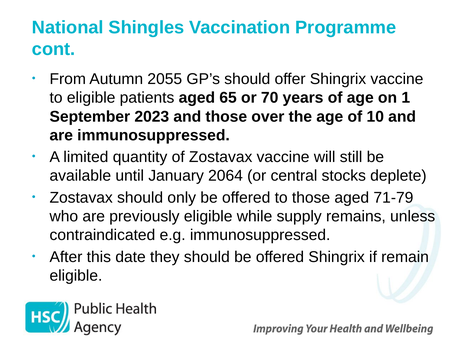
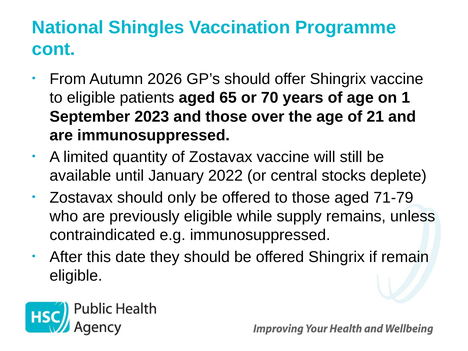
2055: 2055 -> 2026 (165, 79)
10: 10 -> 21 (375, 117)
2064: 2064 -> 2022 (226, 176)
